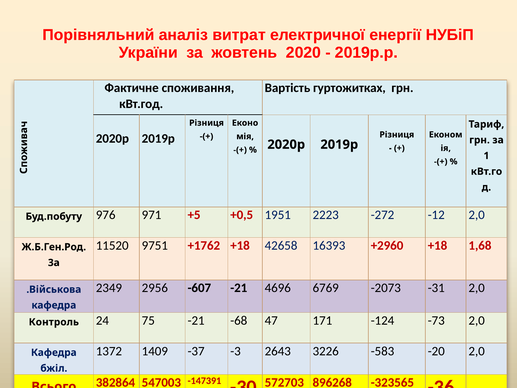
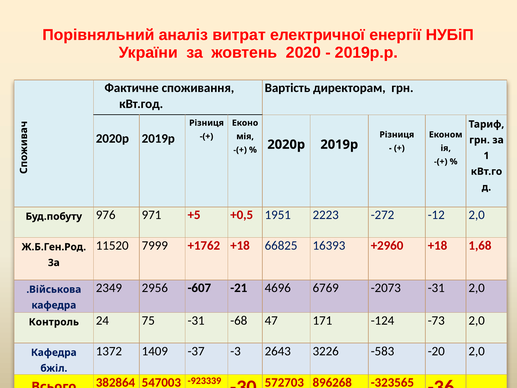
гуртожитках: гуртожитках -> директорам (349, 88)
9751: 9751 -> 7999 (155, 245)
42658: 42658 -> 66825 (281, 245)
75 -21: -21 -> -31 (196, 320)
-147391: -147391 -> -923339 (204, 381)
